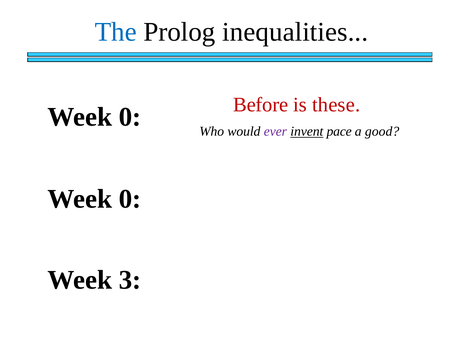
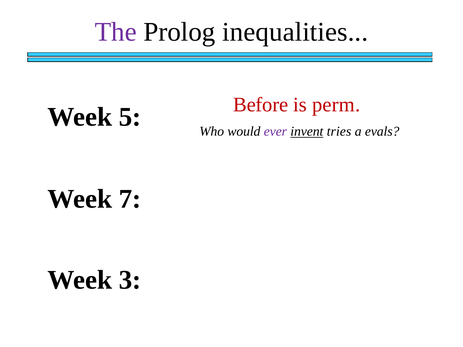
The colour: blue -> purple (116, 32)
these: these -> perm (336, 105)
0: 0 -> 5 (130, 117)
pace: pace -> tries (339, 131)
good: good -> evals (382, 131)
0: 0 -> 7 (130, 199)
